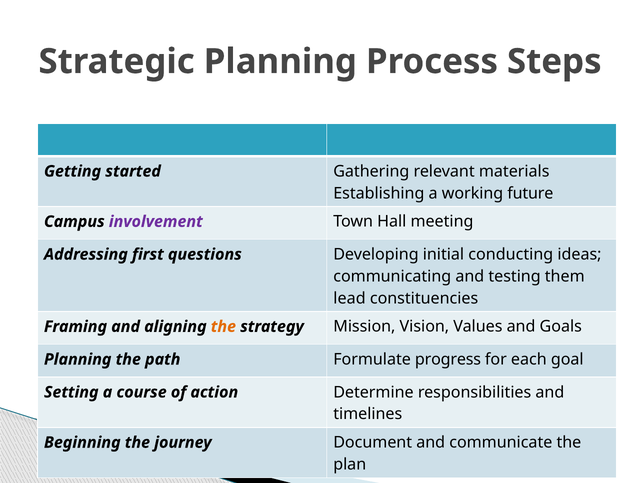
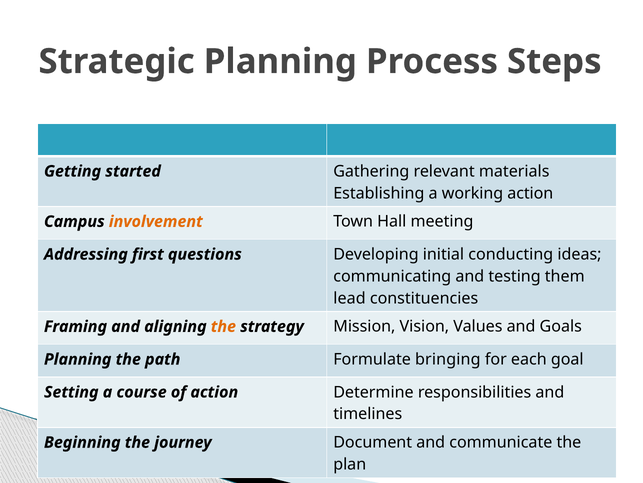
working future: future -> action (530, 193)
involvement colour: purple -> orange (156, 221)
progress: progress -> bringing (448, 359)
